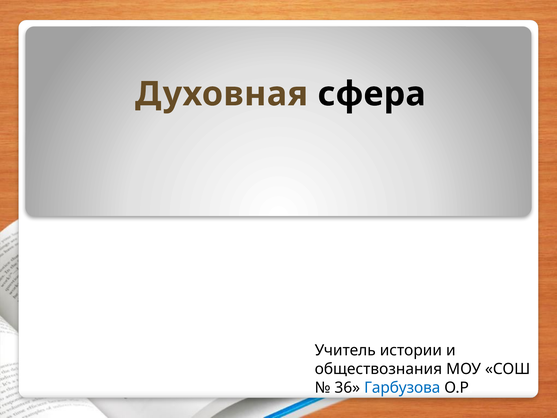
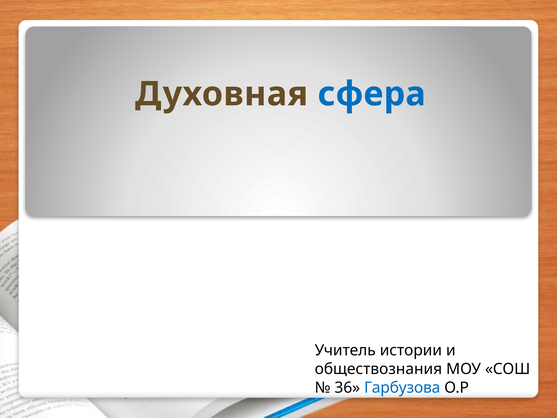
сфера colour: black -> blue (372, 94)
